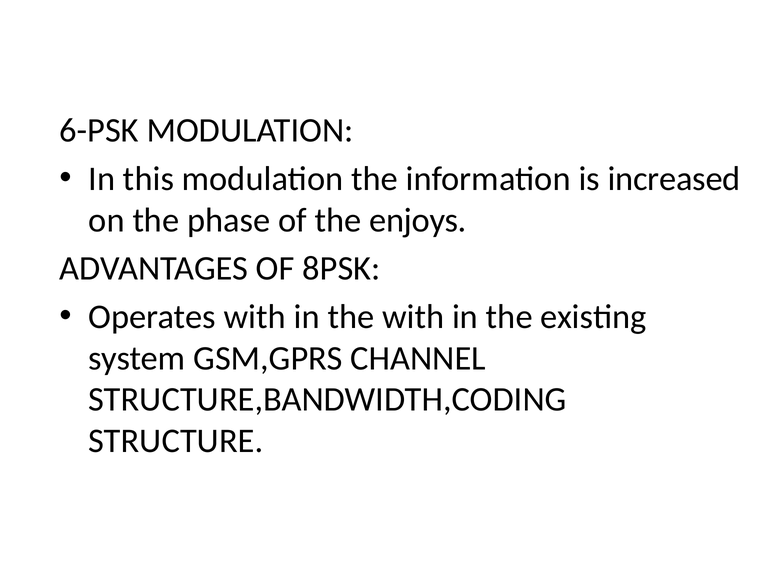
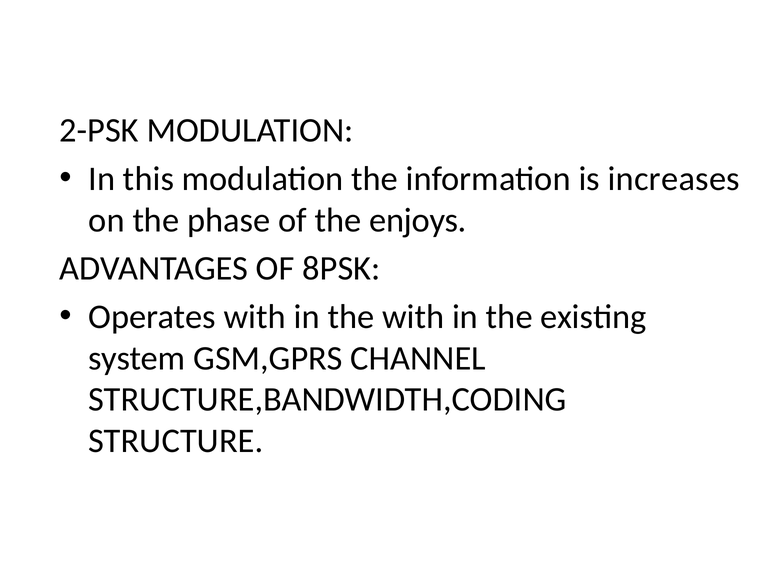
6-PSK: 6-PSK -> 2-PSK (99, 130)
increased: increased -> increases (674, 179)
